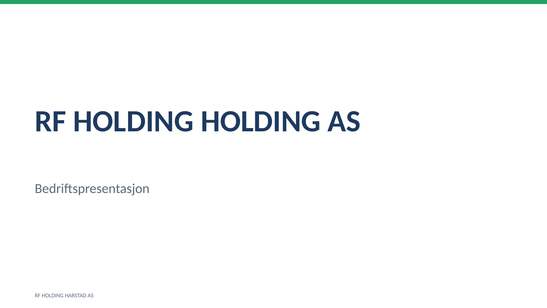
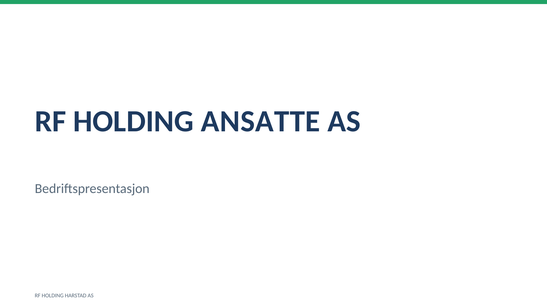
HOLDING HOLDING: HOLDING -> ANSATTE (261, 121)
